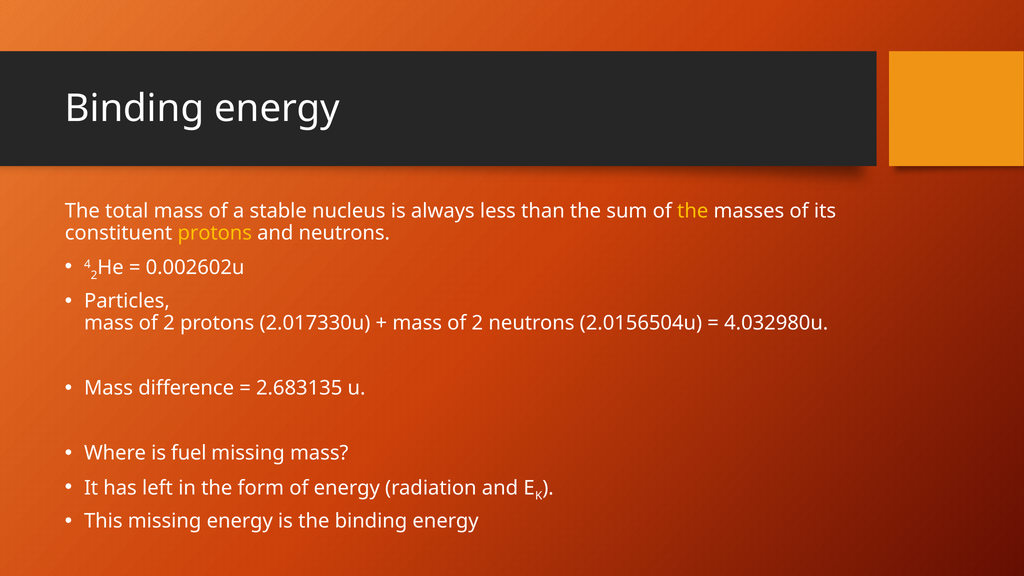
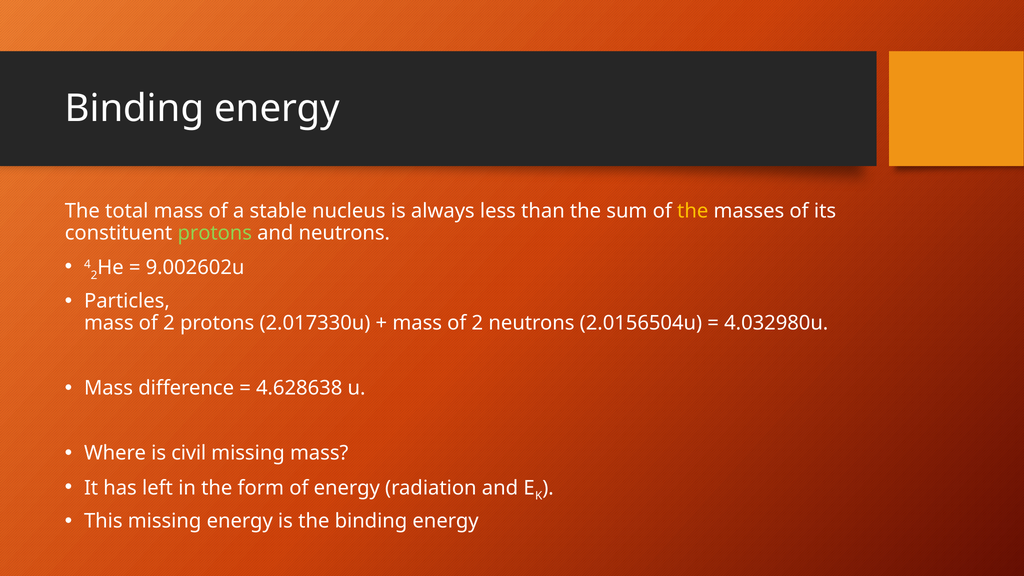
protons colour: yellow -> light green (215, 233)
0.002602u: 0.002602u -> 9.002602u (195, 268)
2.683135: 2.683135 -> 4.628638 (299, 388)
fuel: fuel -> civil (189, 453)
